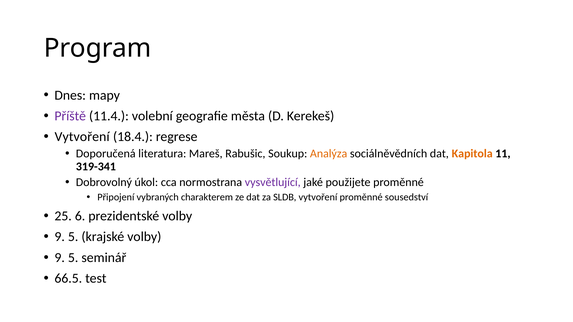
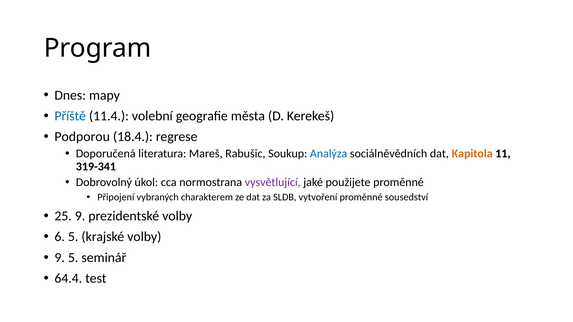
Příště colour: purple -> blue (70, 116)
Vytvoření: Vytvoření -> Podporou (82, 137)
Analýza colour: orange -> blue (329, 154)
25 6: 6 -> 9 (80, 216)
9: 9 -> 6 (60, 237)
66.5: 66.5 -> 64.4 (68, 279)
